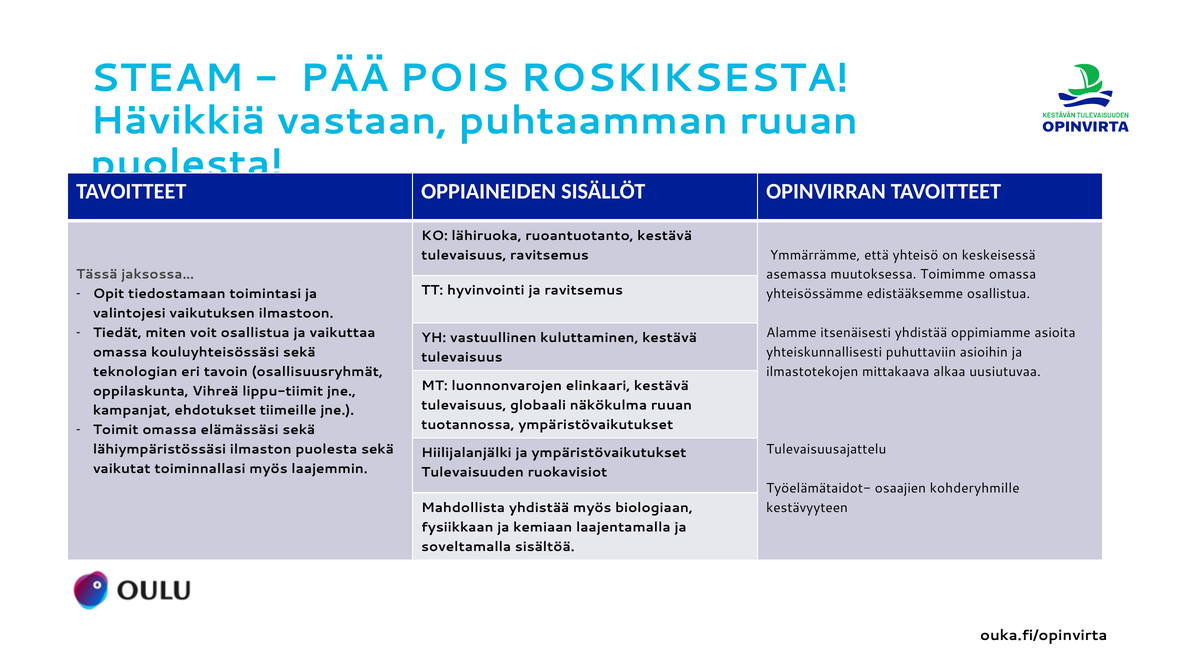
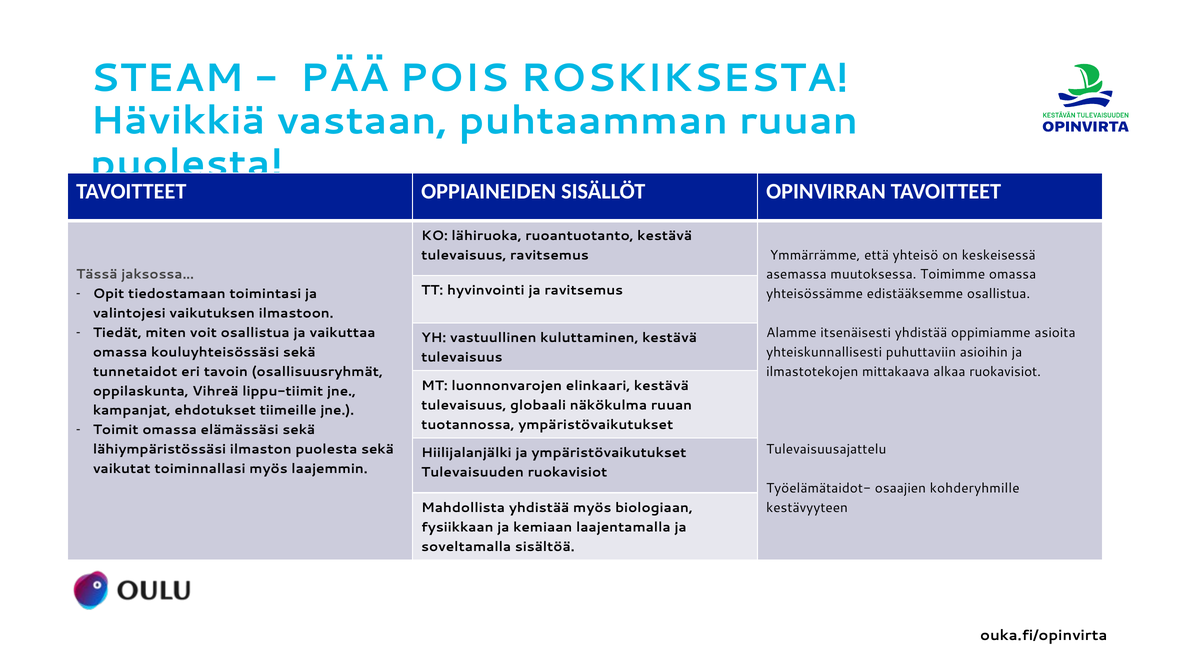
teknologian: teknologian -> tunnetaidot (135, 372)
alkaa uusiutuvaa: uusiutuvaa -> ruokavisiot (1005, 372)
